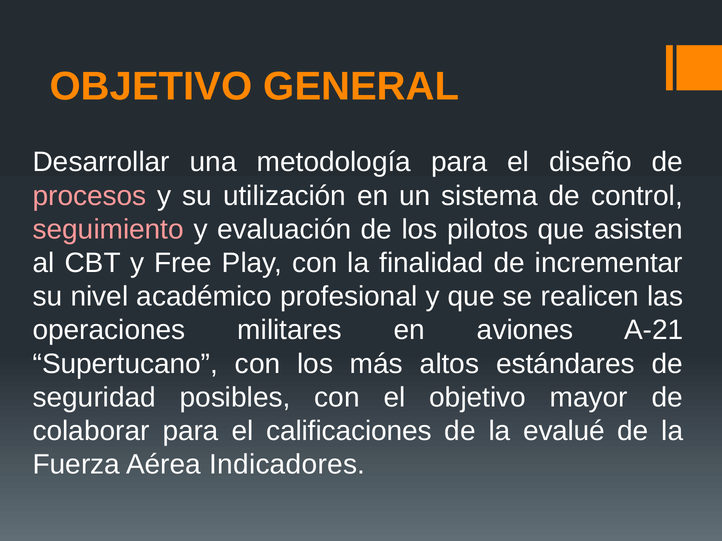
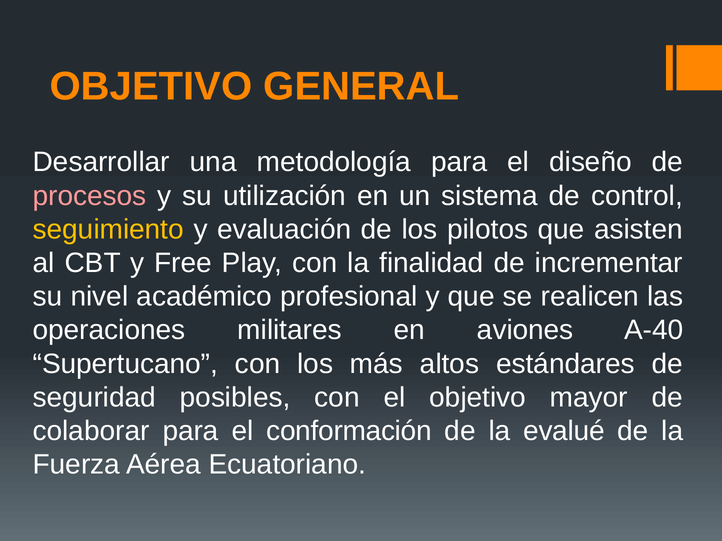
seguimiento colour: pink -> yellow (108, 230)
A-21: A-21 -> A-40 (654, 330)
calificaciones: calificaciones -> conformación (349, 431)
Indicadores: Indicadores -> Ecuatoriano (287, 465)
